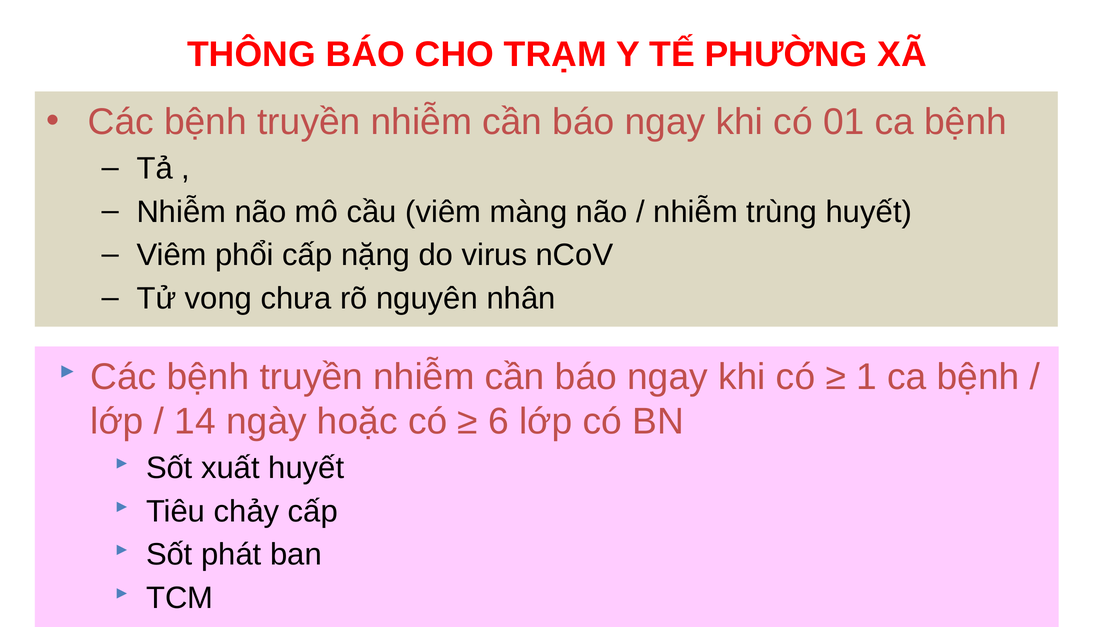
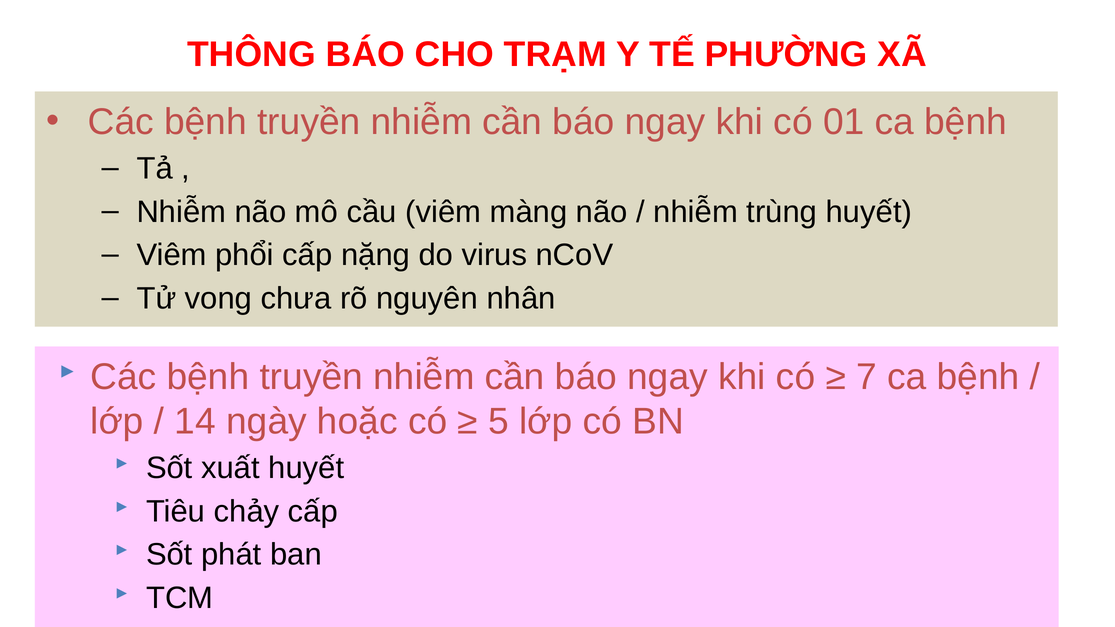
1: 1 -> 7 (866, 377)
6: 6 -> 5 (499, 422)
